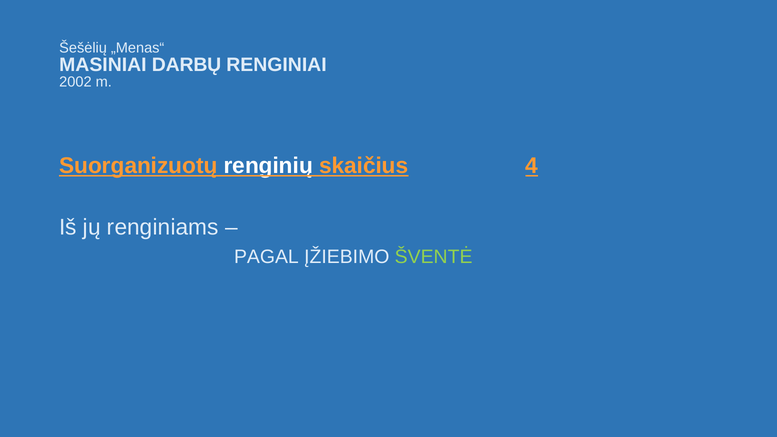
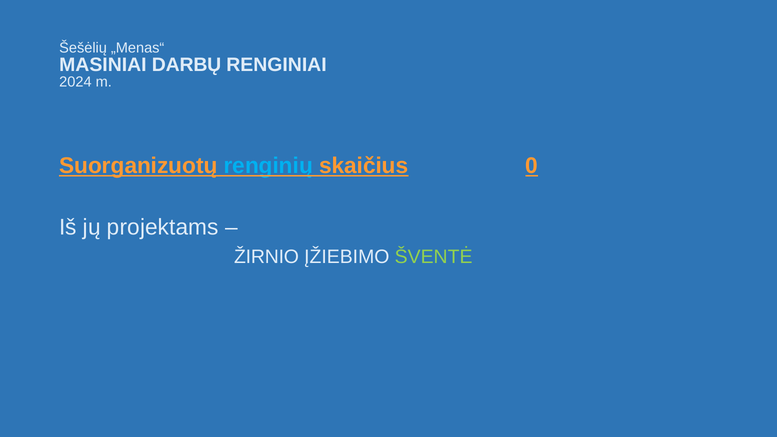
2002: 2002 -> 2024 (75, 82)
renginių colour: white -> light blue (268, 166)
4: 4 -> 0 (532, 166)
renginiams: renginiams -> projektams (163, 227)
PAGAL: PAGAL -> ŽIRNIO (267, 257)
